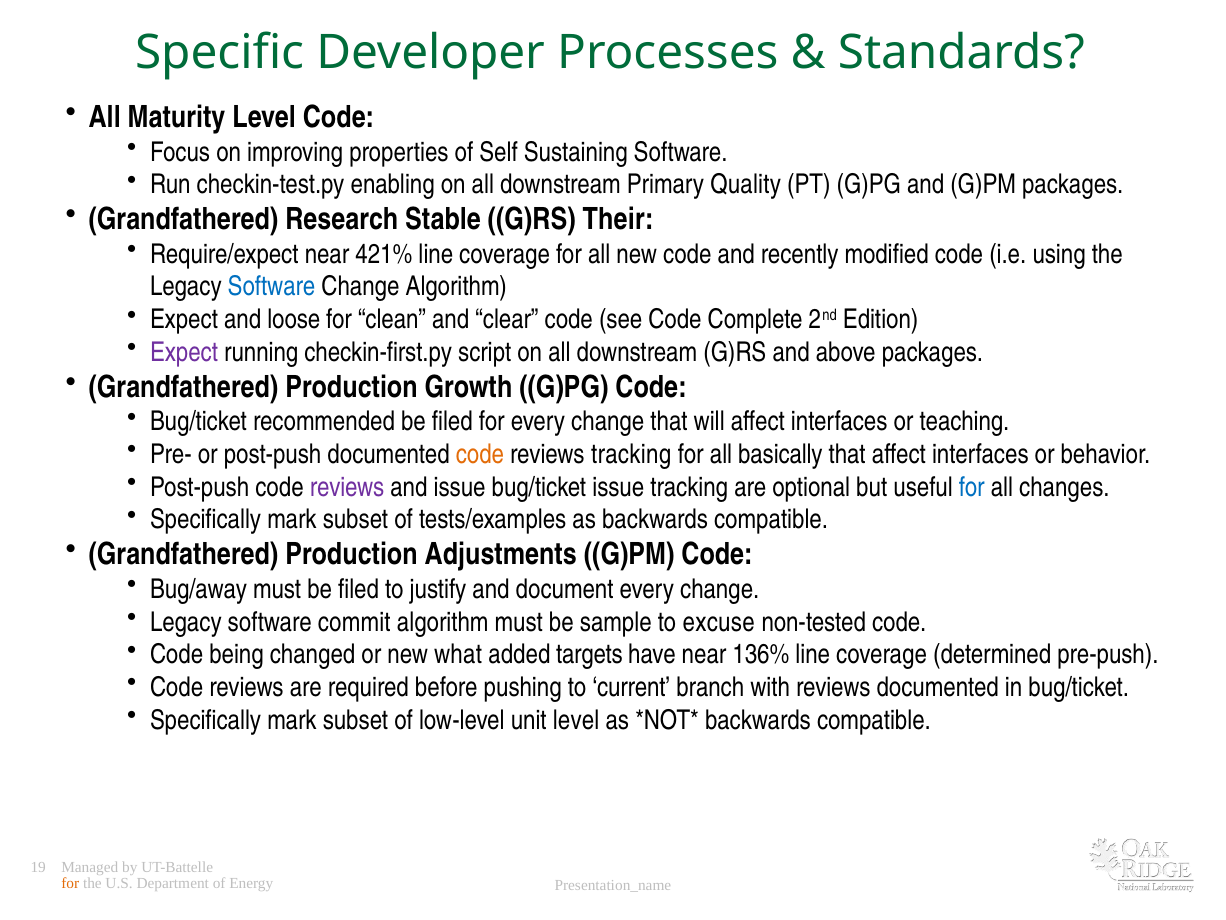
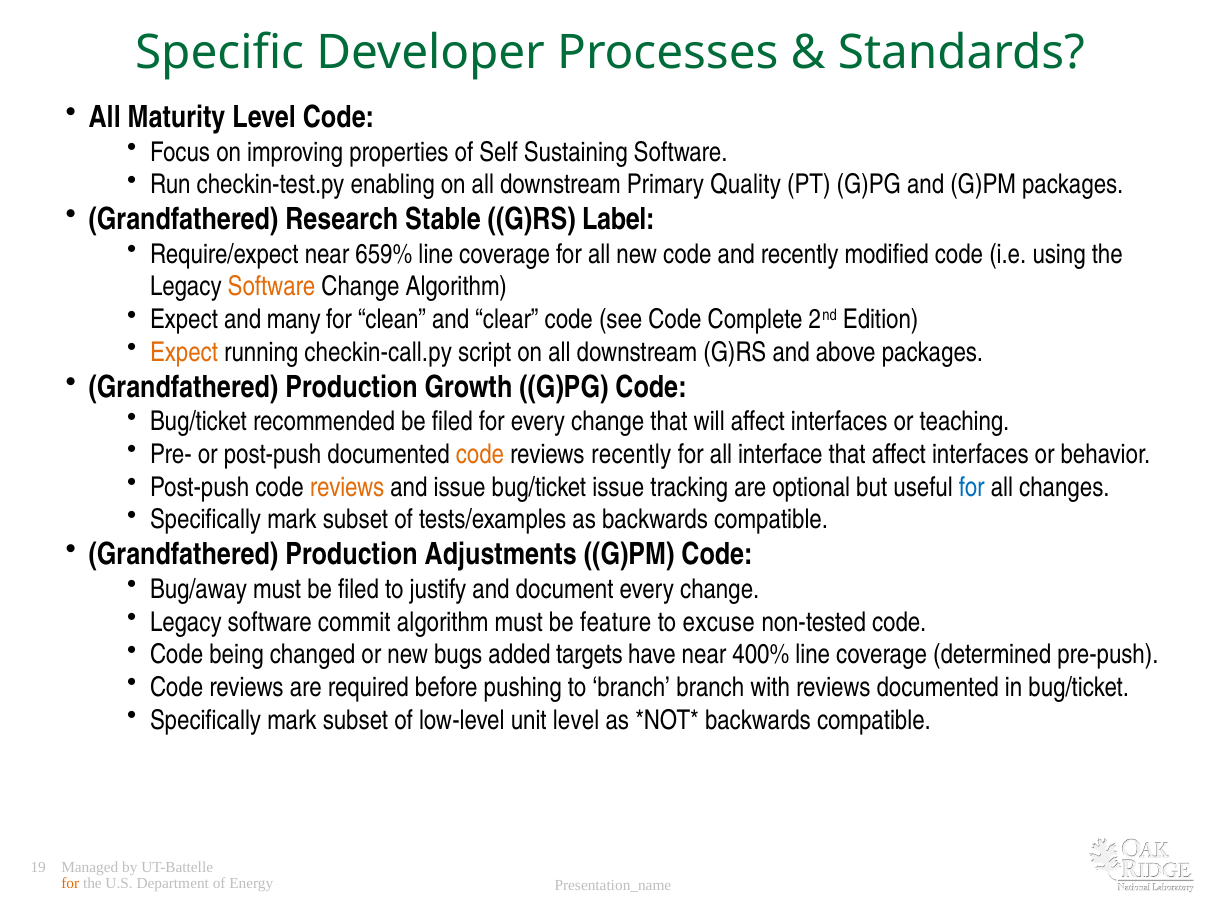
Their: Their -> Label (618, 220)
421%: 421% -> 659% (384, 254)
Software colour: blue -> orange (272, 287)
loose: loose -> many (294, 319)
Expect colour: purple -> orange (184, 352)
checkin-first.py: checkin-first.py -> checkin-call.py (378, 352)
reviews tracking: tracking -> recently (631, 454)
basically: basically -> interface (780, 454)
reviews colour: purple -> orange (347, 487)
sample: sample -> feature (616, 622)
what: what -> bugs (458, 654)
136%: 136% -> 400% (761, 654)
to current: current -> branch (631, 687)
